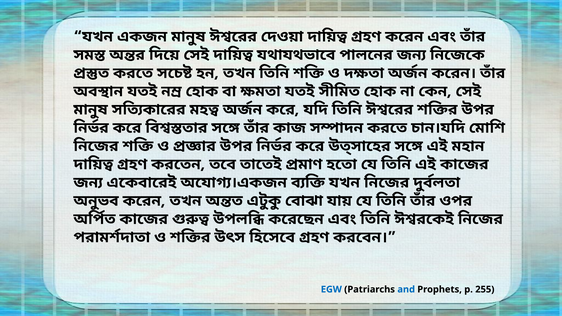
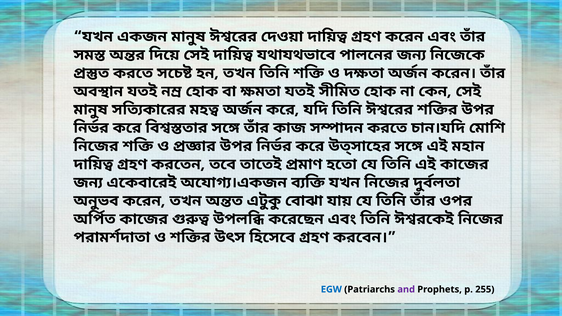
and colour: blue -> purple (406, 289)
